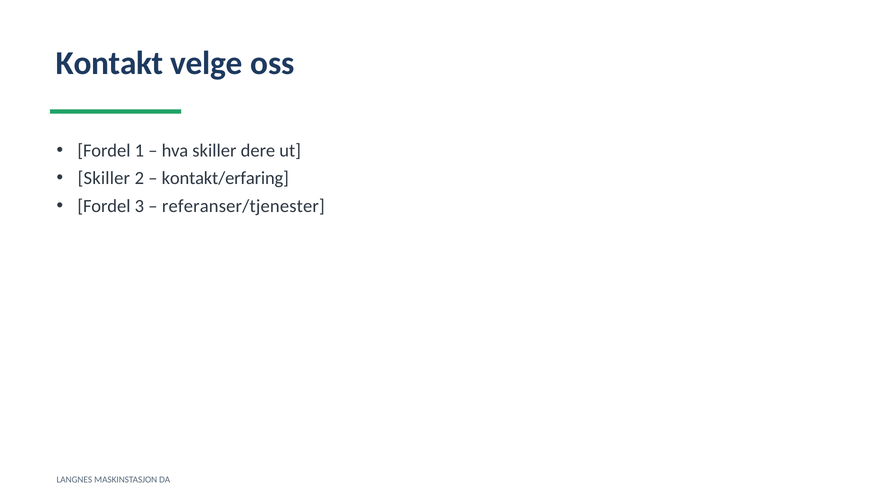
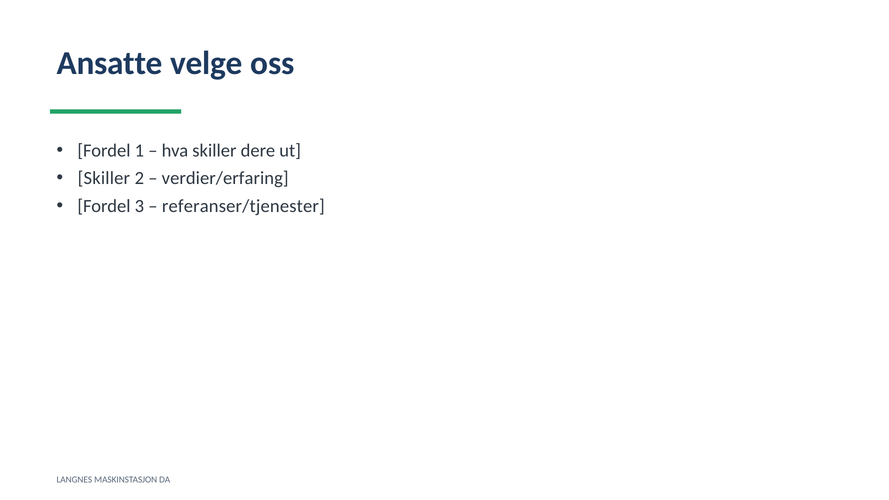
Kontakt: Kontakt -> Ansatte (110, 63)
kontakt/erfaring: kontakt/erfaring -> verdier/erfaring (225, 178)
